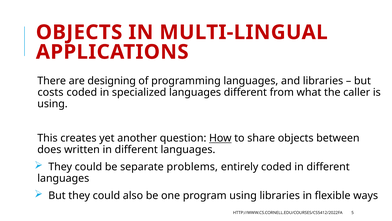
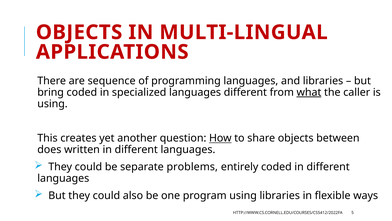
designing: designing -> sequence (112, 81)
costs: costs -> bring (51, 92)
what underline: none -> present (309, 92)
